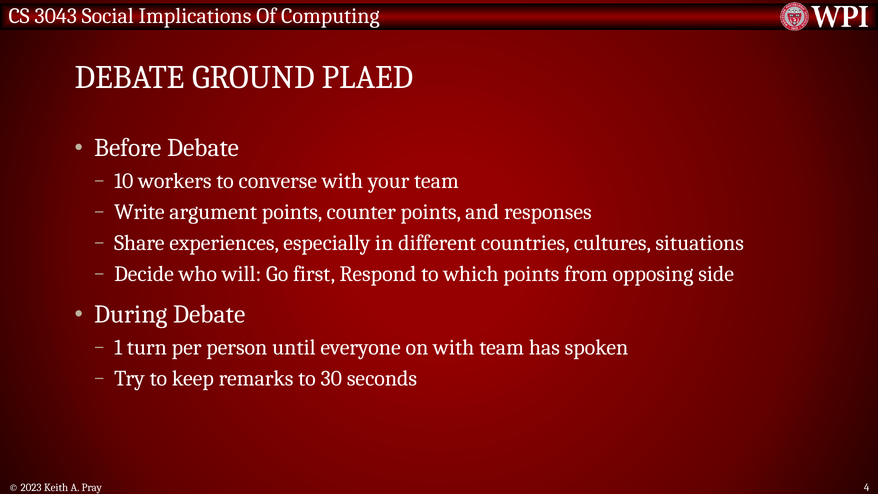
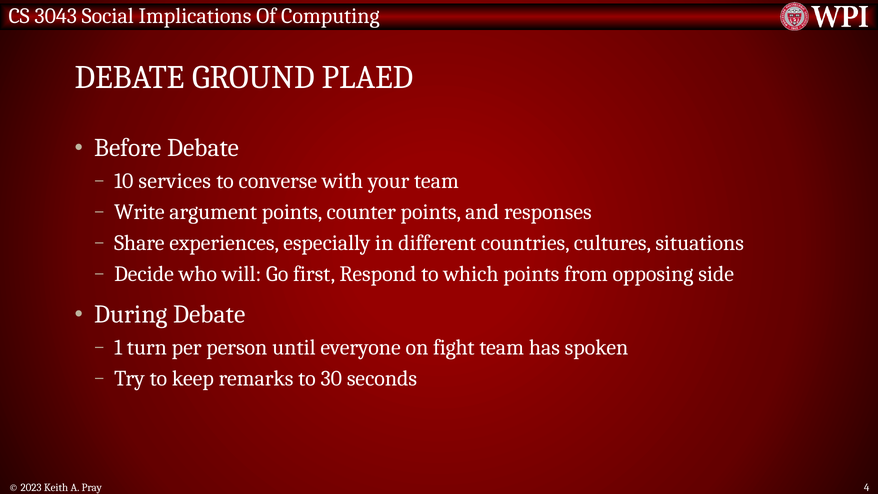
workers: workers -> services (175, 181)
on with: with -> fight (454, 347)
